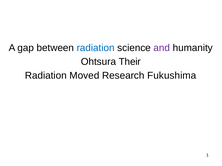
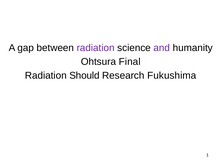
radiation colour: blue -> purple (96, 48)
Their: Their -> Final (130, 62)
Moved: Moved -> Should (84, 76)
